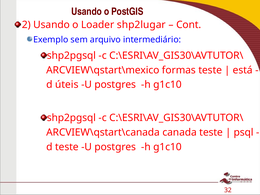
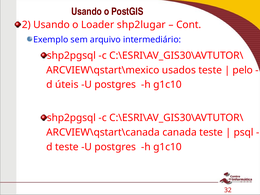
formas: formas -> usados (179, 70)
está: está -> pelo (243, 70)
